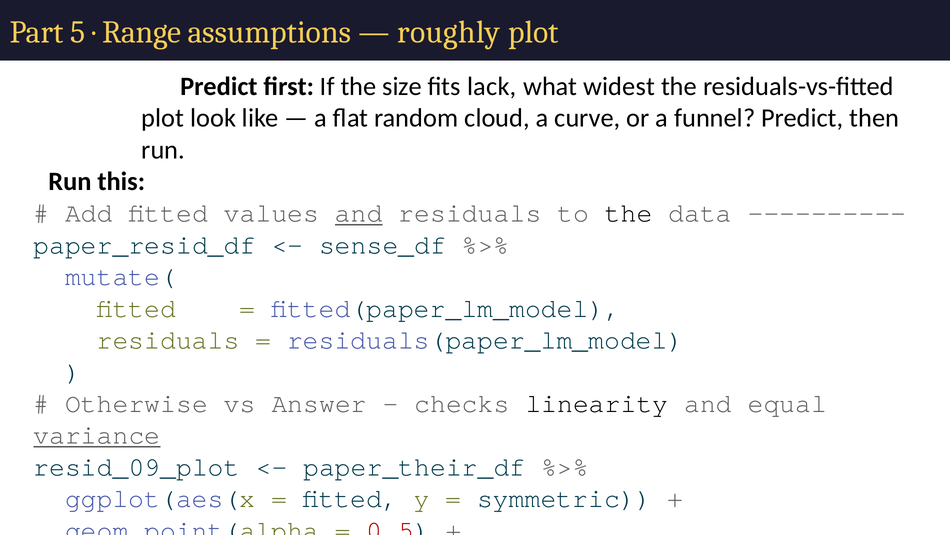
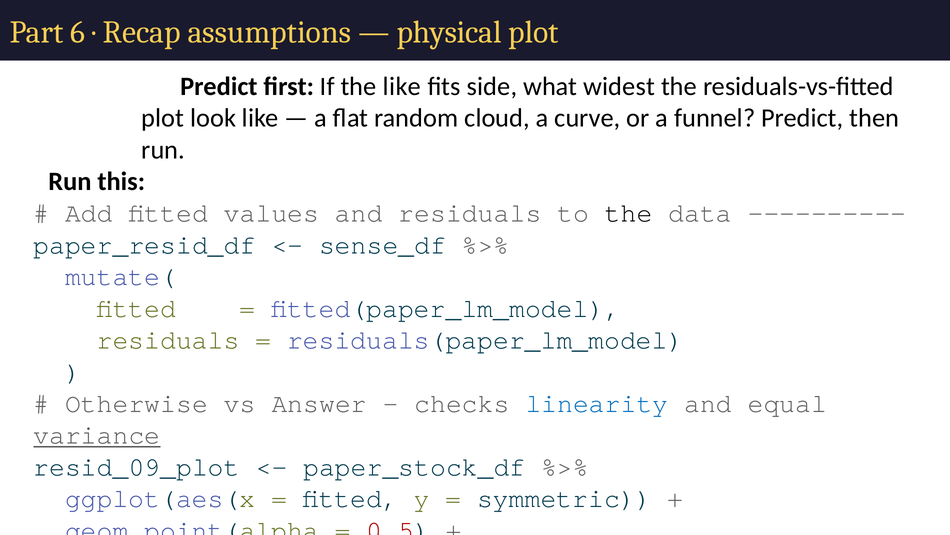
5: 5 -> 6 (78, 32)
Range: Range -> Recap (142, 32)
roughly: roughly -> physical (449, 32)
the size: size -> like (402, 86)
lack: lack -> side (492, 86)
and underline: present -> none (359, 213)
linearity colour: black -> blue (597, 403)
paper_their_df: paper_their_df -> paper_stock_df (414, 466)
